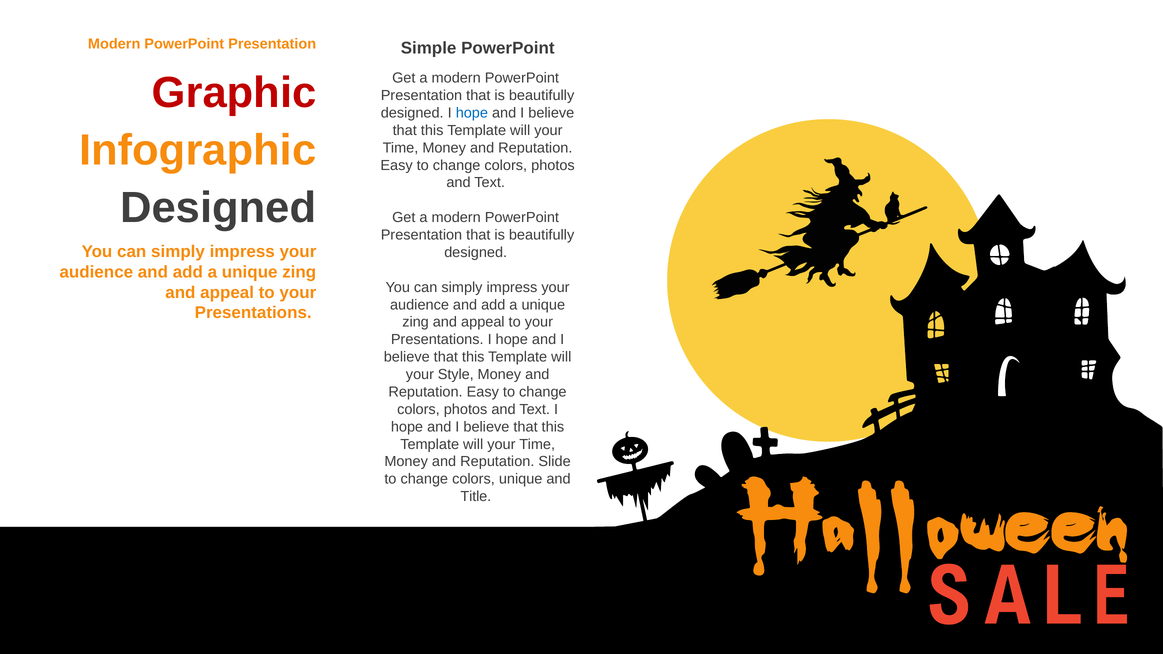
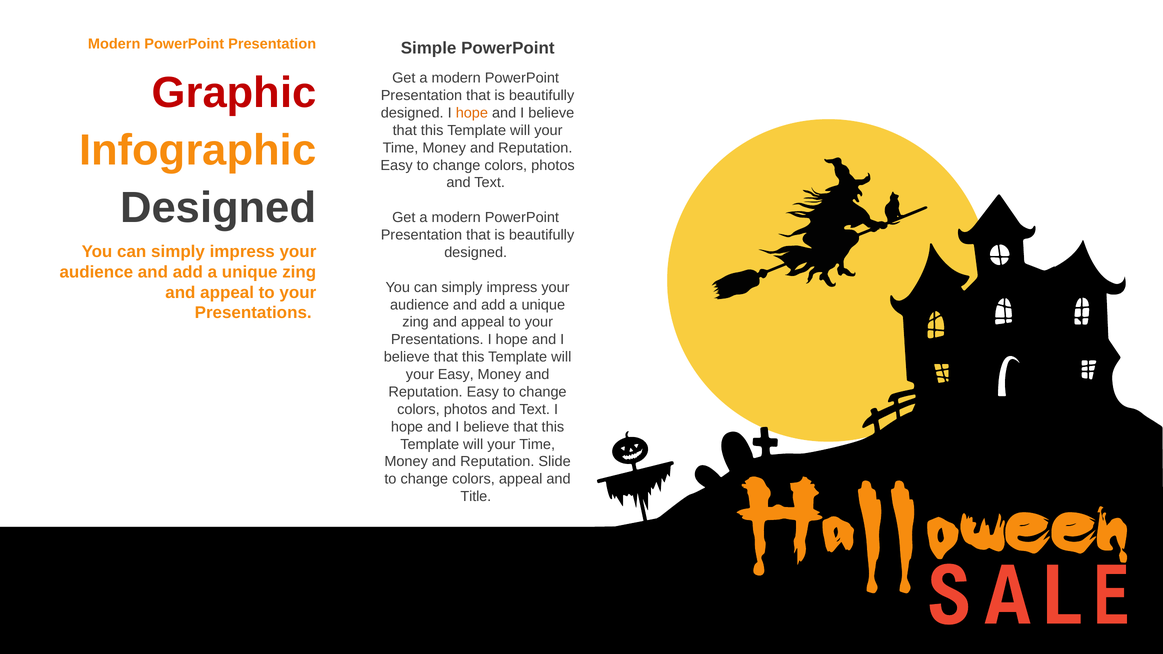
hope colour: blue -> orange (472, 113)
your Style: Style -> Easy (456, 375)
colors unique: unique -> appeal (521, 479)
